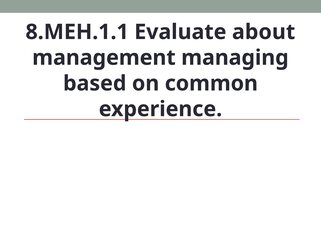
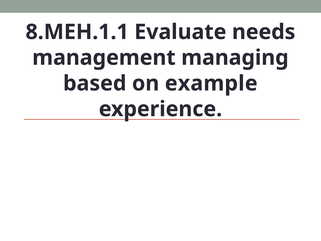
about: about -> needs (264, 32)
common: common -> example (211, 83)
